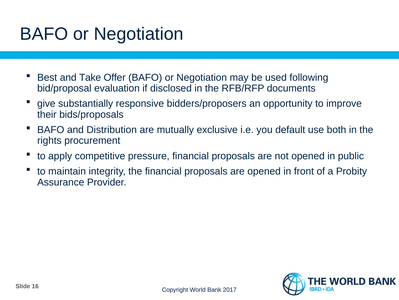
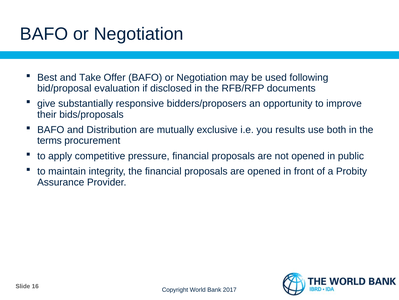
default: default -> results (290, 130)
rights: rights -> terms (49, 140)
